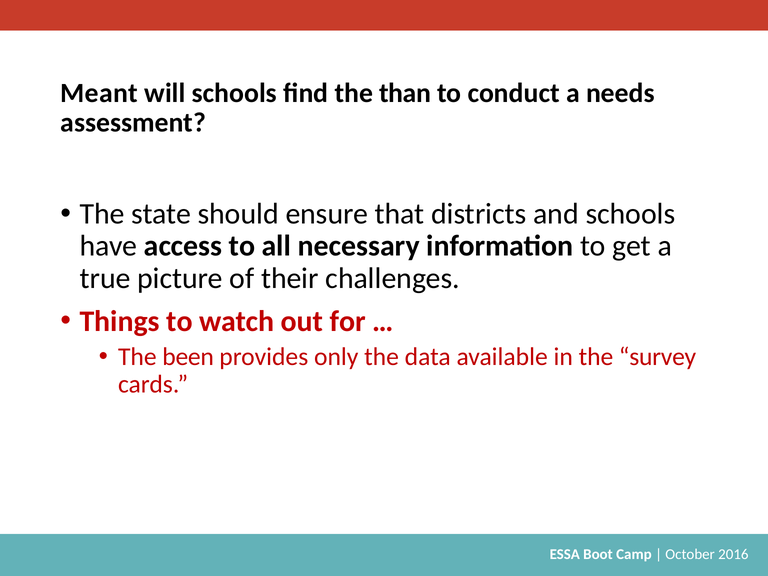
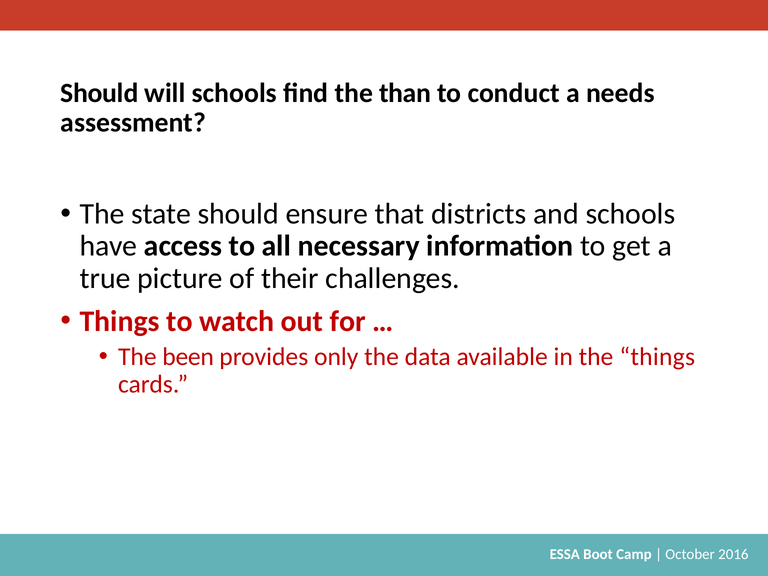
Meant: Meant -> Should (99, 93)
the survey: survey -> things (657, 357)
